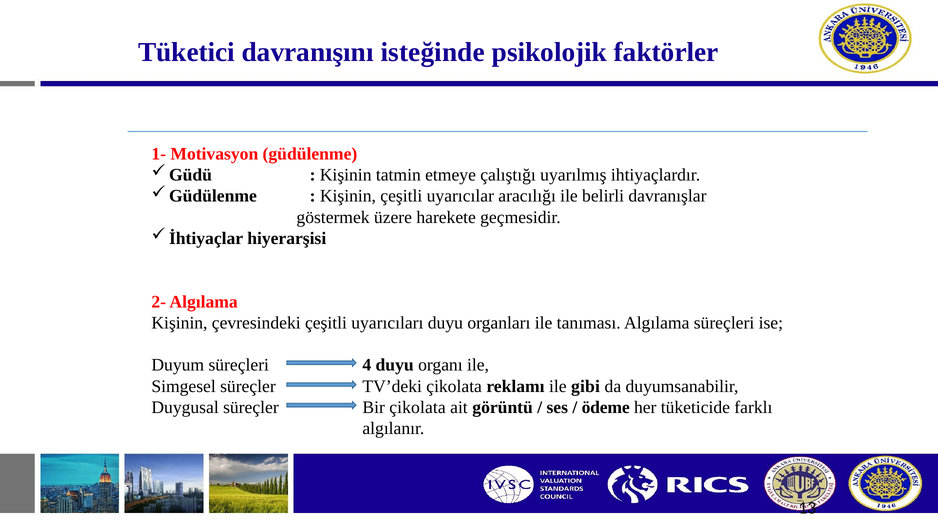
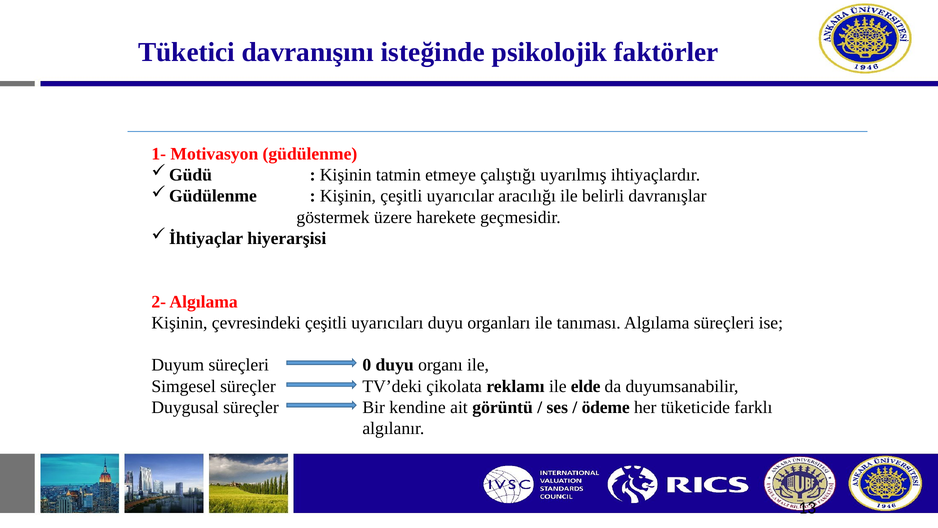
4: 4 -> 0 (367, 365)
gibi: gibi -> elde (586, 386)
Bir çikolata: çikolata -> kendine (417, 407)
